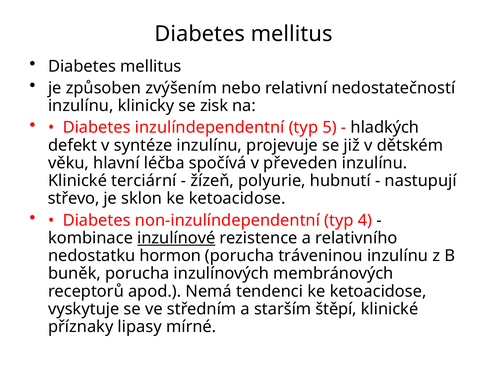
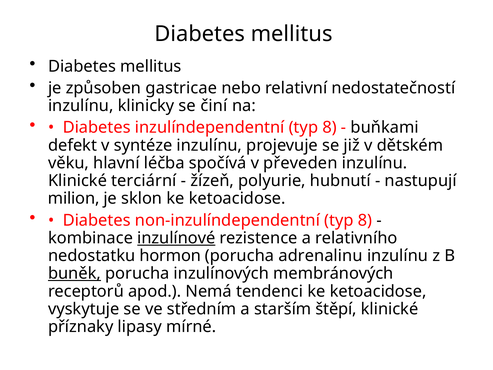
zvýšením: zvýšením -> gastricae (181, 88)
zisk: zisk -> činí (214, 106)
inzulíndependentní typ 5: 5 -> 8 (330, 127)
hladkých: hladkých -> buňkami (385, 127)
střevo: střevo -> milion (74, 198)
non-inzulíndependentní typ 4: 4 -> 8 (365, 220)
tráveninou: tráveninou -> adrenalinu (321, 256)
buněk underline: none -> present (74, 273)
